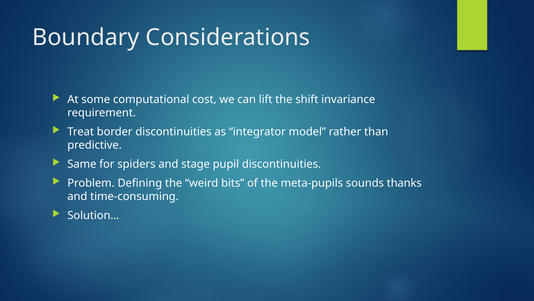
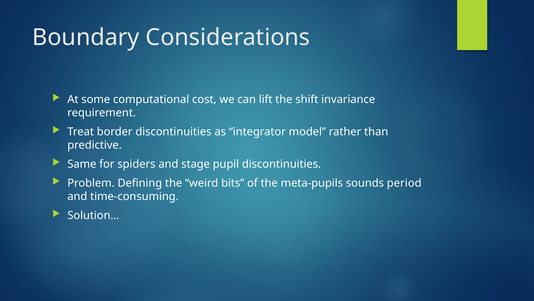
thanks: thanks -> period (404, 183)
